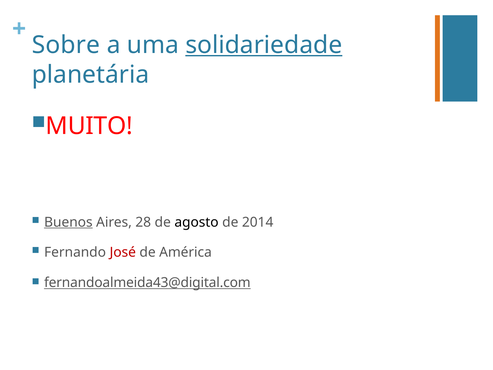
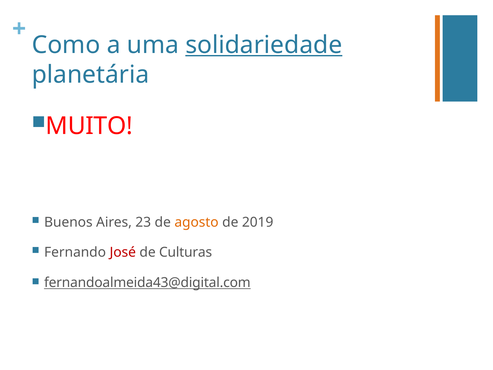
Sobre: Sobre -> Como (66, 45)
Buenos underline: present -> none (68, 222)
28: 28 -> 23 (143, 222)
agosto colour: black -> orange (197, 222)
2014: 2014 -> 2019 (258, 222)
América: América -> Culturas (186, 252)
